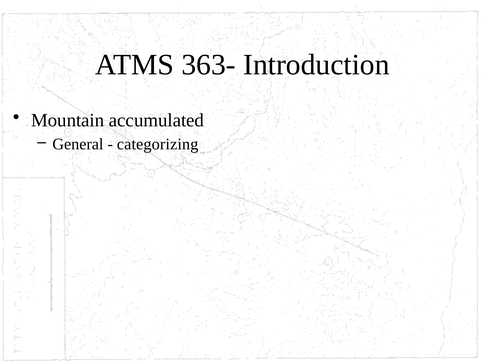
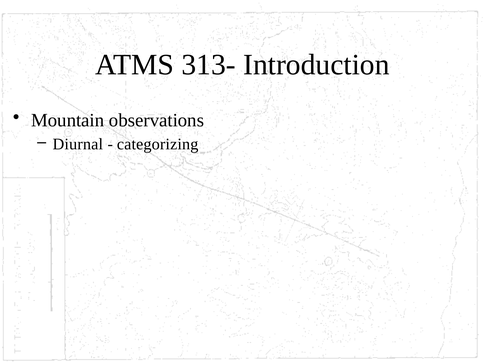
363-: 363- -> 313- (209, 65)
accumulated: accumulated -> observations (157, 120)
General: General -> Diurnal (78, 144)
